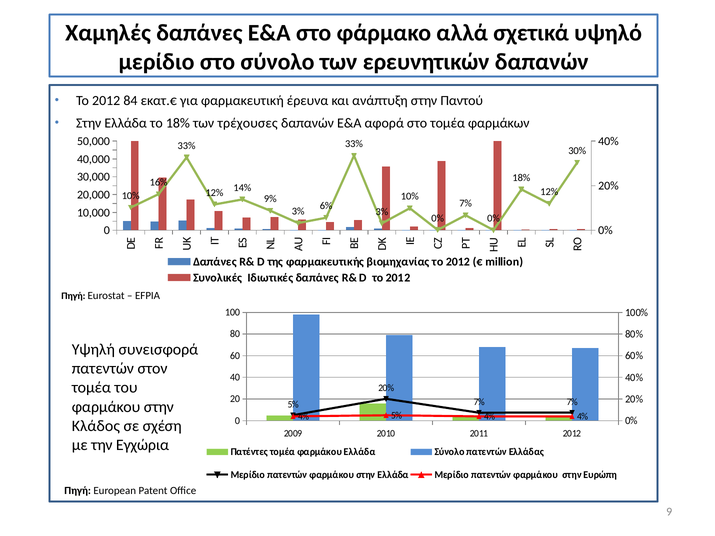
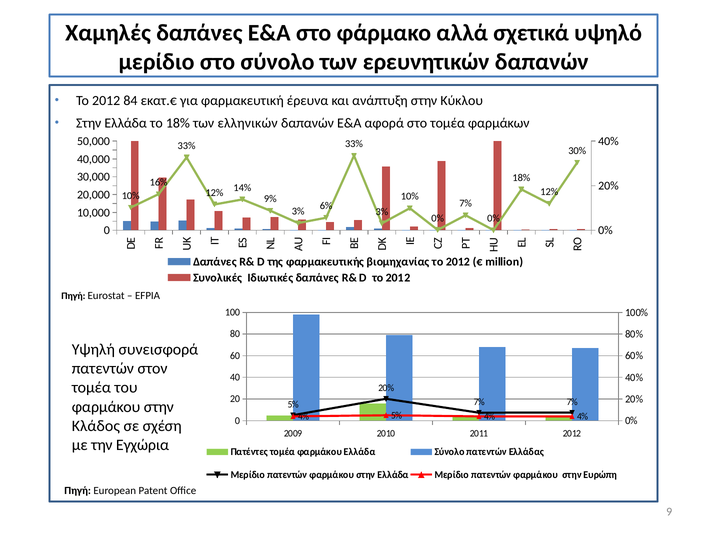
Παντού: Παντού -> Κύκλου (462, 101)
τρέχουσες: τρέχουσες -> ελληνικών (248, 123)
